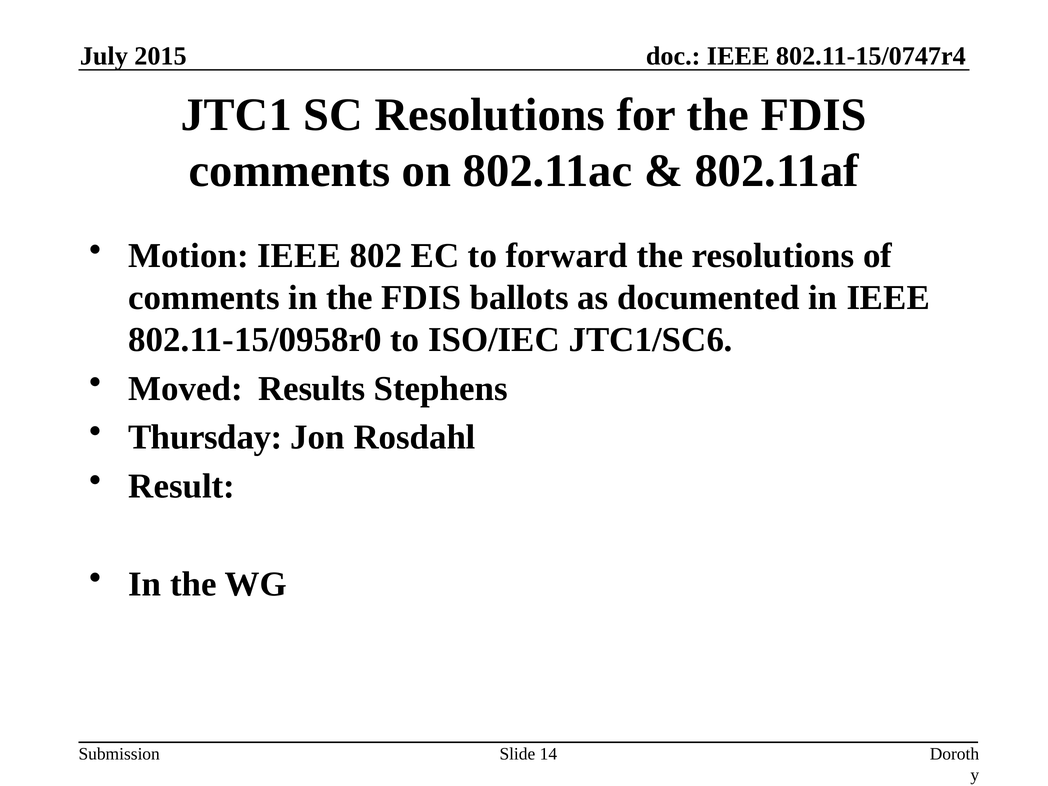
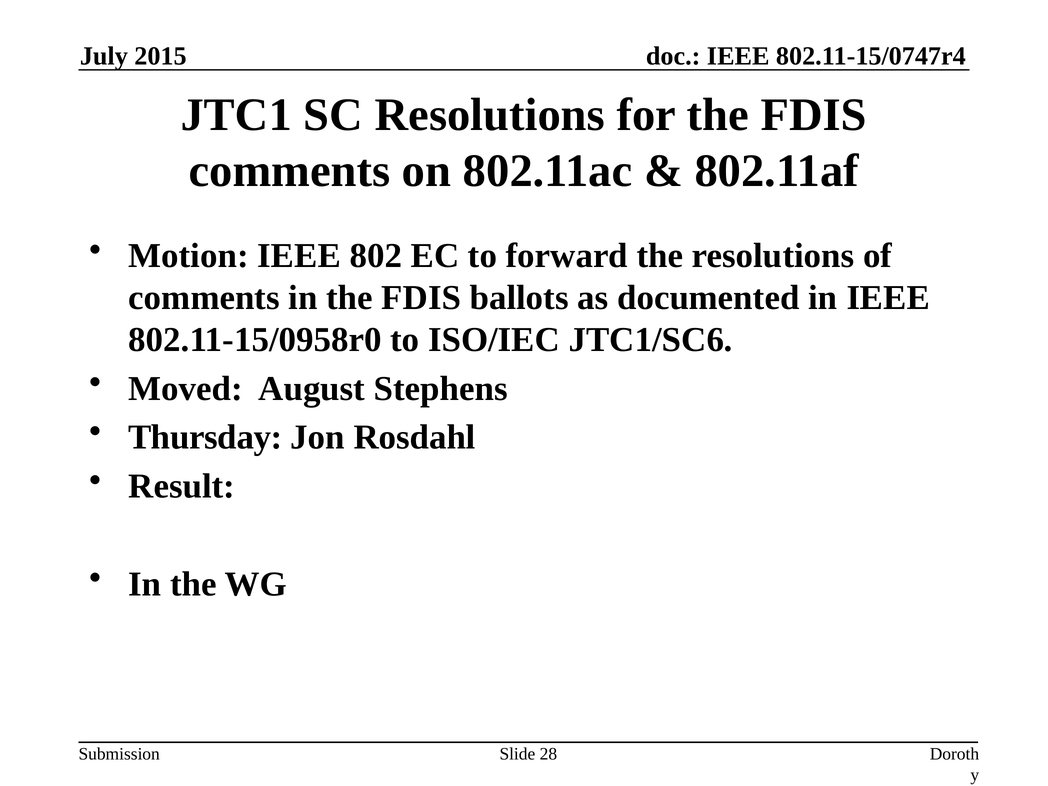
Results: Results -> August (312, 388)
14: 14 -> 28 (548, 754)
